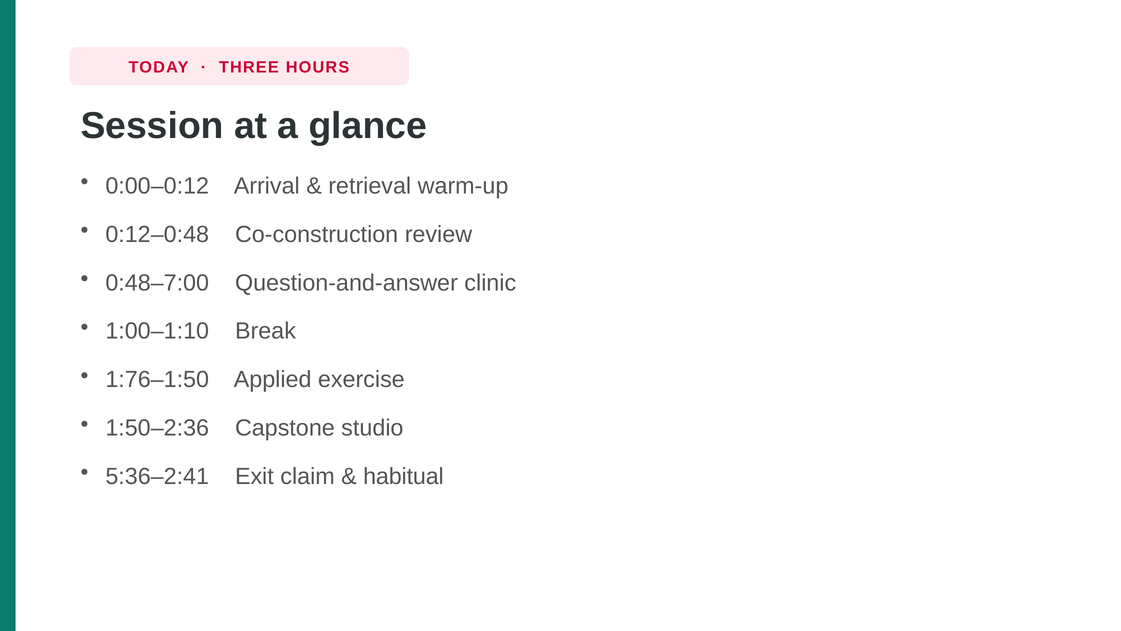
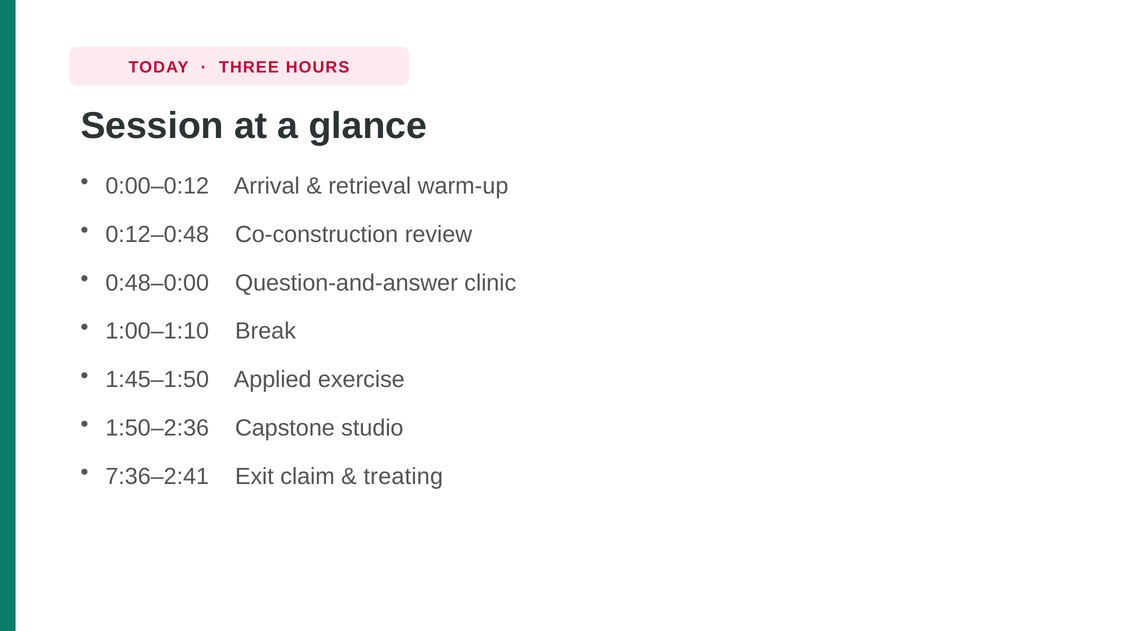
0:48–7:00: 0:48–7:00 -> 0:48–0:00 (157, 283)
1:76–1:50: 1:76–1:50 -> 1:45–1:50 (157, 379)
5:36–2:41: 5:36–2:41 -> 7:36–2:41 (157, 476)
habitual: habitual -> treating (403, 476)
